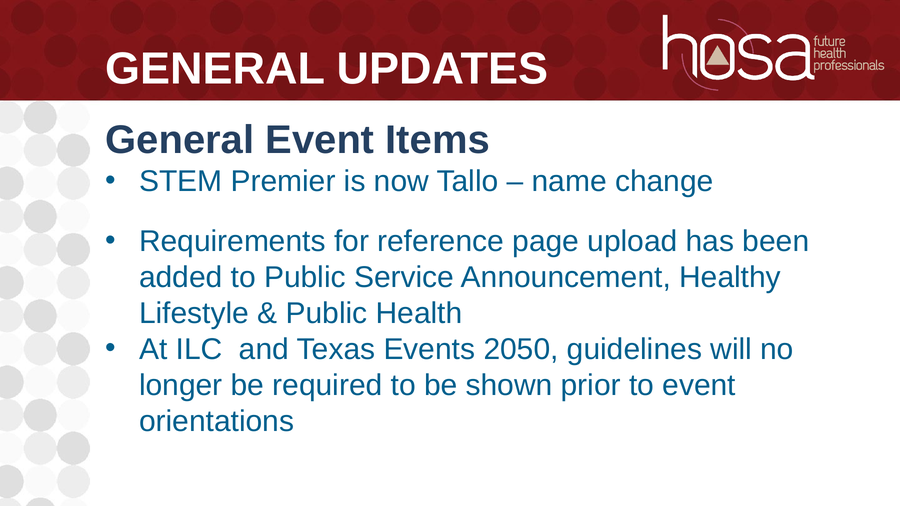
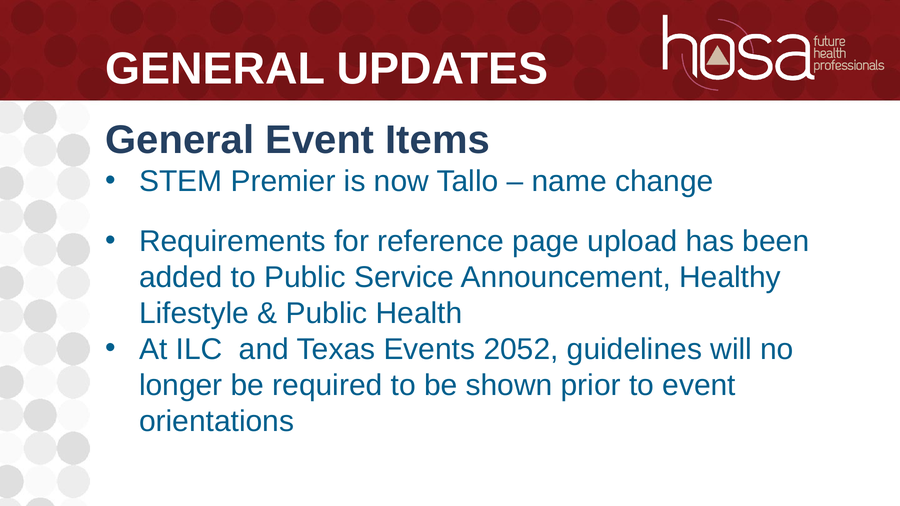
2050: 2050 -> 2052 (521, 349)
